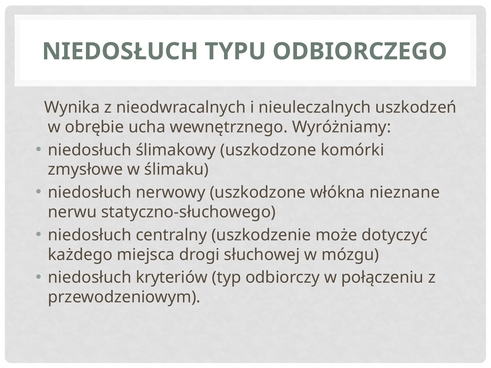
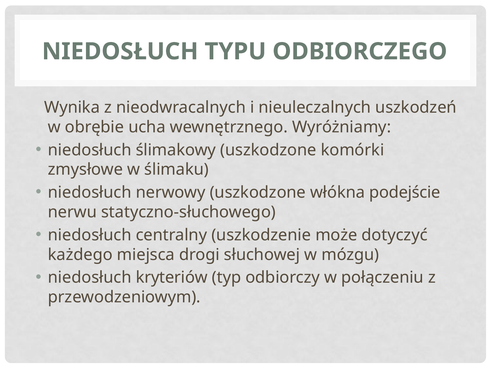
nieznane: nieznane -> podejście (405, 193)
